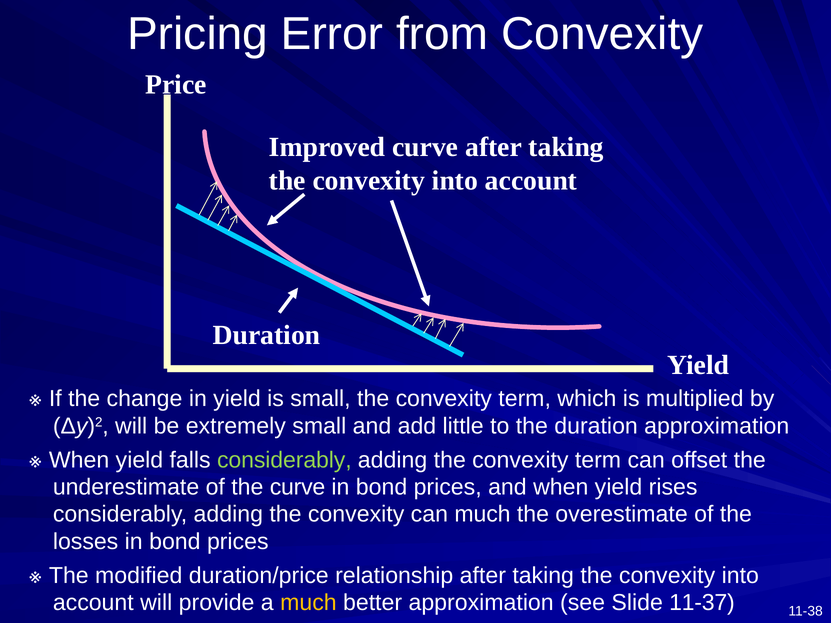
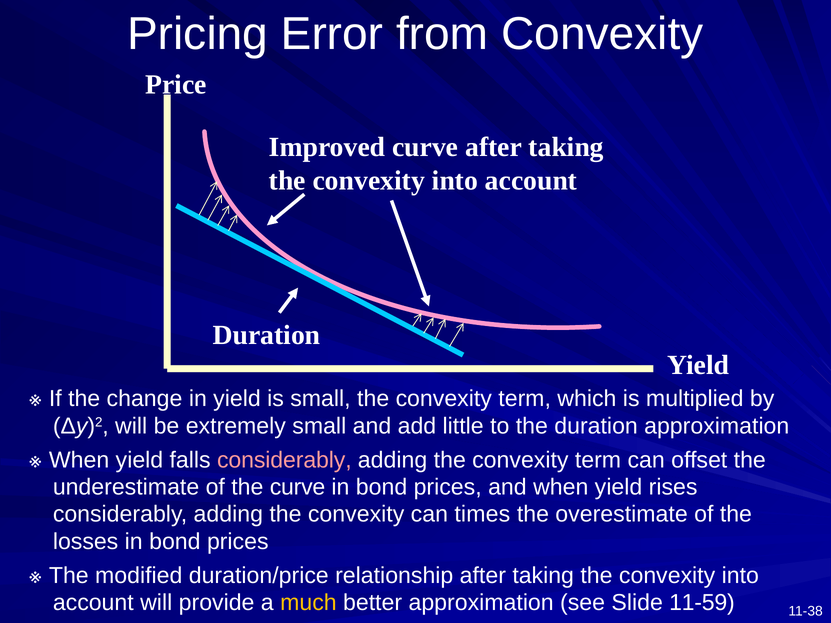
considerably colour: light green -> pink (284, 460)
can much: much -> times (482, 515)
11-37: 11-37 -> 11-59 (702, 603)
